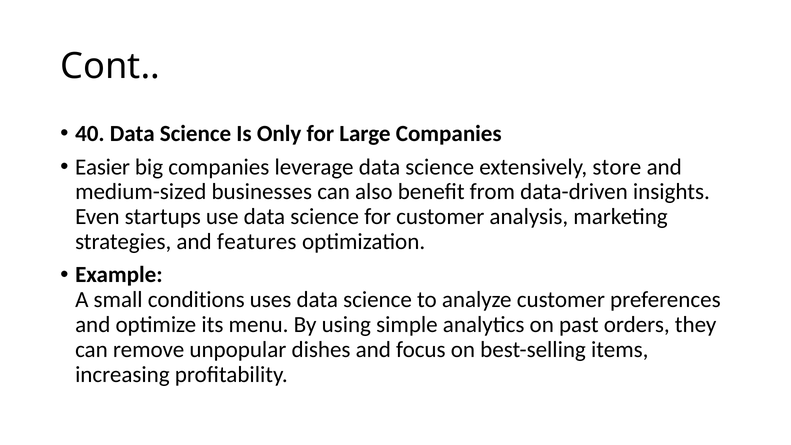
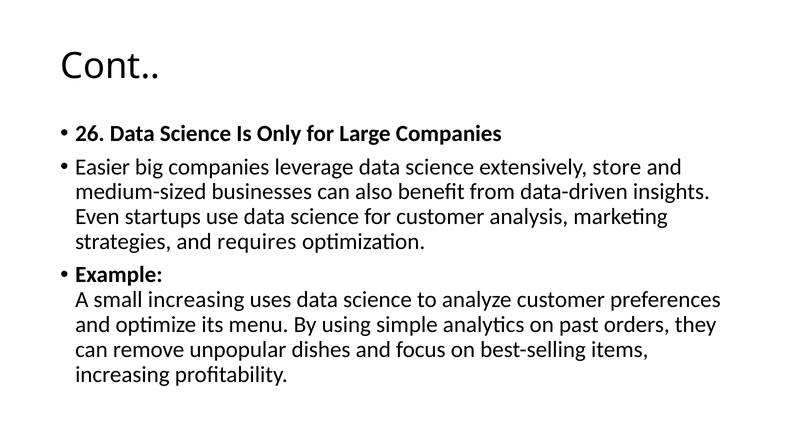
40: 40 -> 26 (90, 134)
features: features -> requires (257, 242)
small conditions: conditions -> increasing (196, 300)
